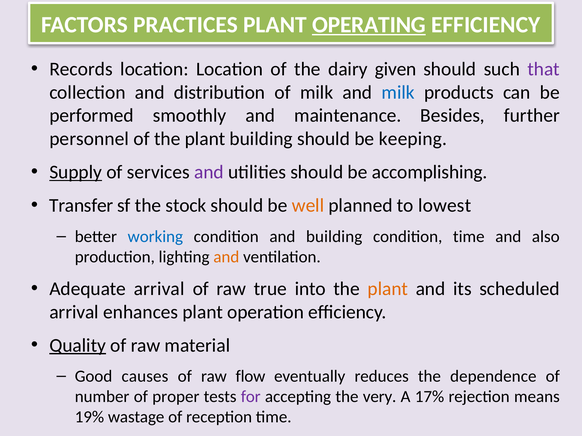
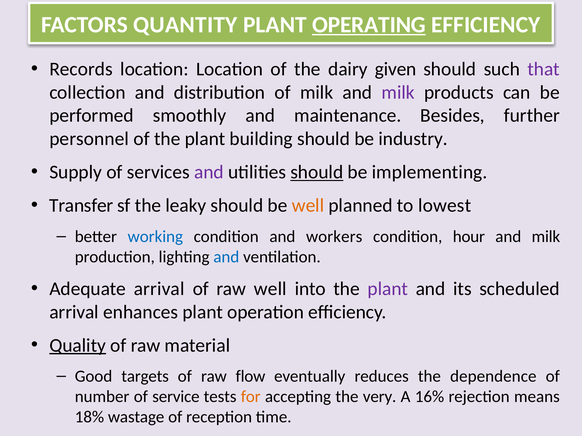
PRACTICES: PRACTICES -> QUANTITY (185, 25)
milk colour: blue -> purple (398, 92)
keeping: keeping -> industry (413, 139)
Supply underline: present -> none (76, 172)
should underline: none -> present (317, 172)
accomplishing: accomplishing -> implementing (430, 172)
stock: stock -> leaky (186, 206)
and building: building -> workers (334, 237)
condition time: time -> hour (469, 237)
also: also -> milk (546, 237)
and colour: orange -> blue (226, 257)
raw true: true -> well (270, 289)
plant colour: orange -> purple (388, 289)
causes: causes -> targets (145, 377)
proper: proper -> service (176, 397)
for colour: purple -> orange (251, 397)
17%: 17% -> 16% (429, 397)
19%: 19% -> 18% (89, 417)
